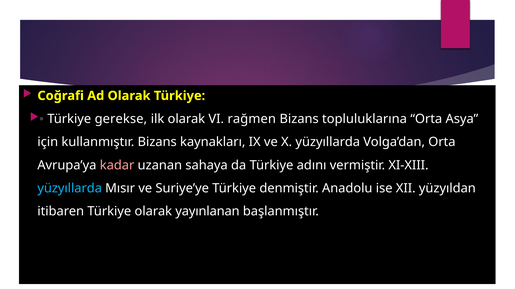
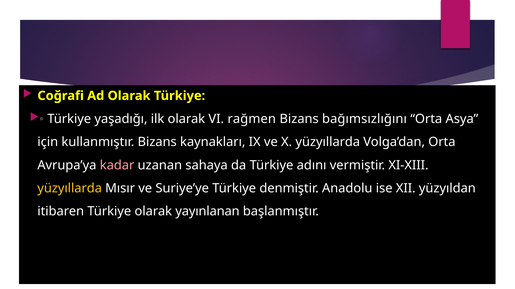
gerekse: gerekse -> yaşadığı (121, 119)
topluluklarına: topluluklarına -> bağımsızlığını (364, 119)
yüzyıllarda colour: light blue -> yellow (70, 189)
